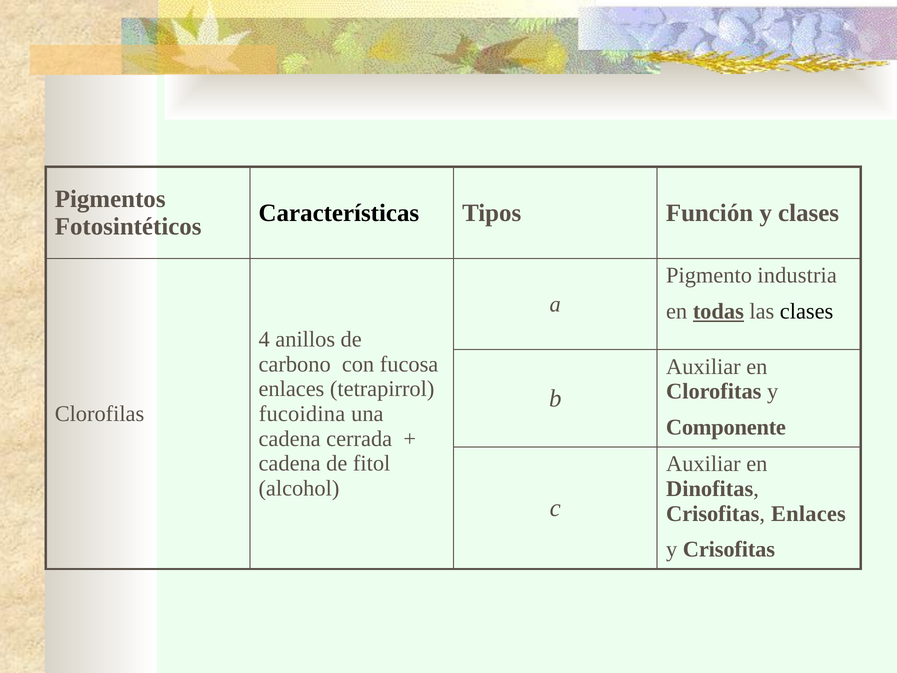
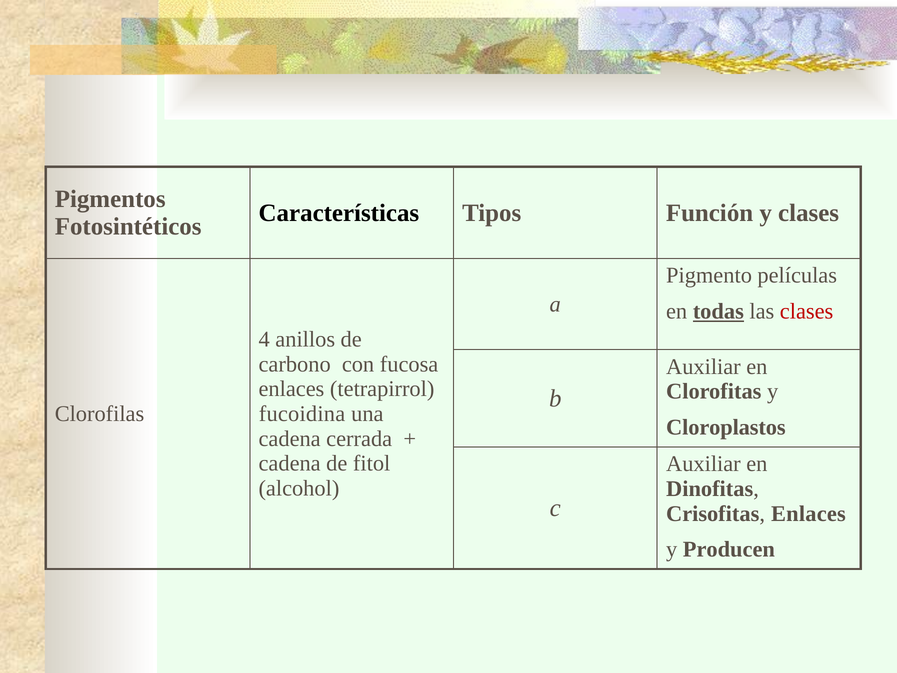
industria: industria -> películas (797, 275)
clases colour: black -> red (807, 311)
Componente: Componente -> Cloroplastos (726, 427)
y Crisofitas: Crisofitas -> Producen (729, 549)
